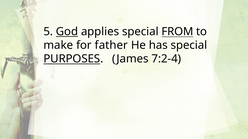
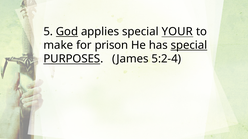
FROM: FROM -> YOUR (177, 32)
father: father -> prison (111, 45)
special underline: none -> present (189, 45)
7:2-4: 7:2-4 -> 5:2-4 (166, 59)
